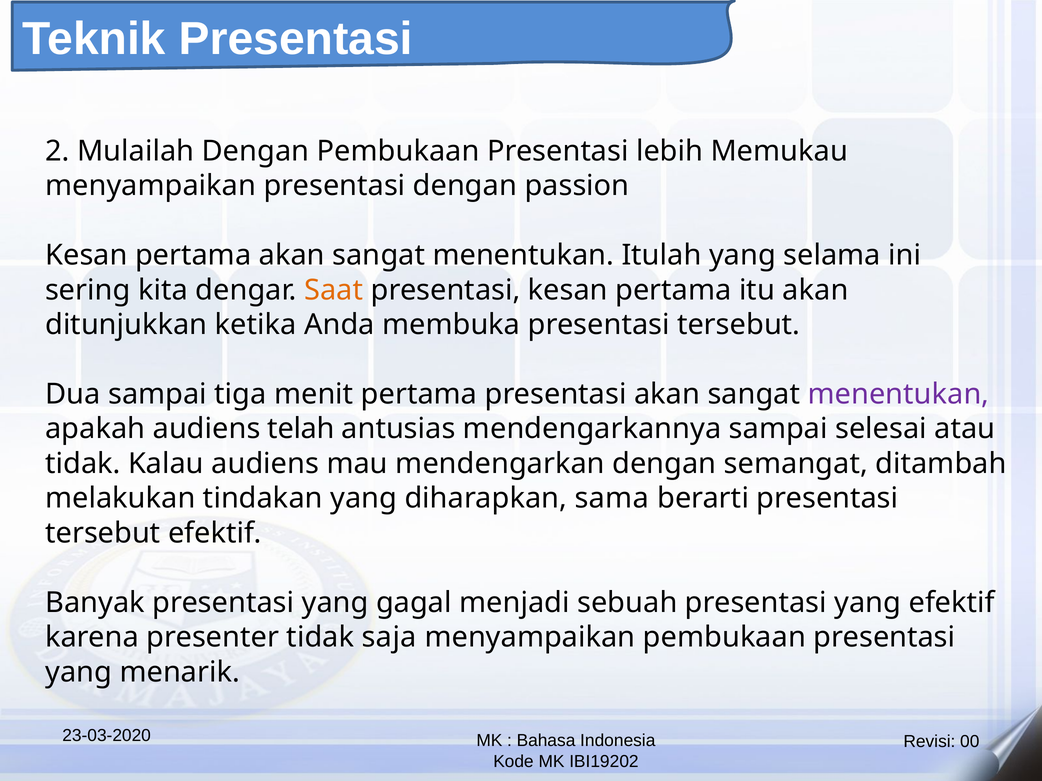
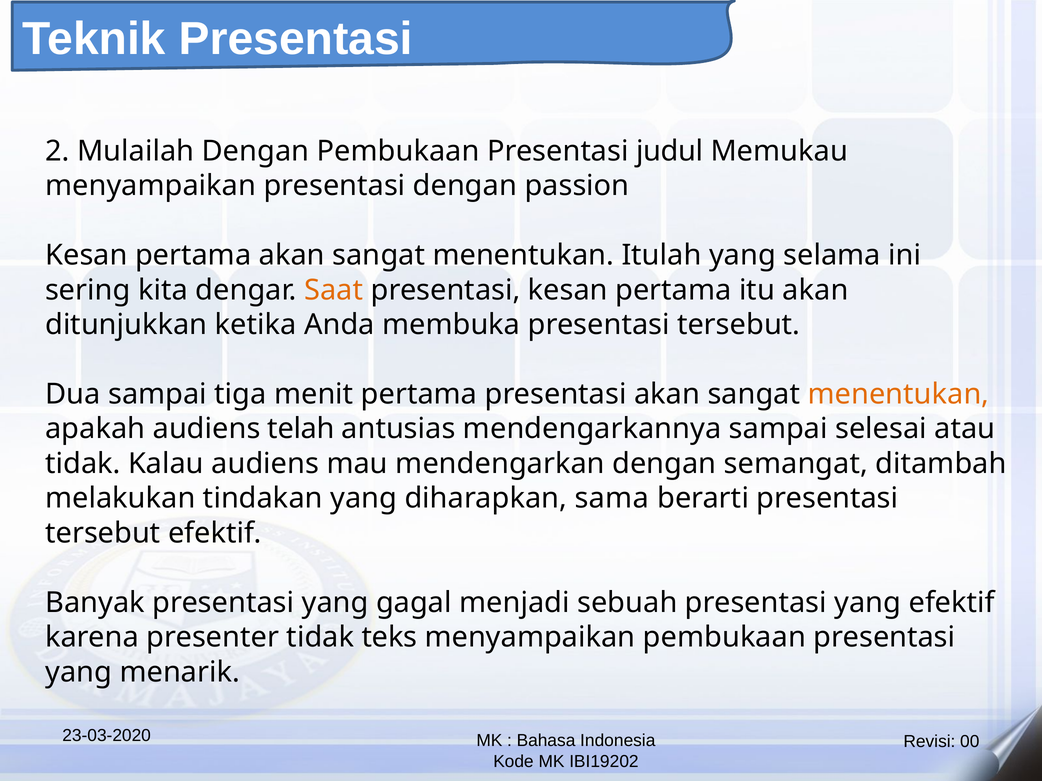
lebih: lebih -> judul (670, 151)
menentukan colour: purple -> orange (898, 394)
saja: saja -> teks (389, 638)
